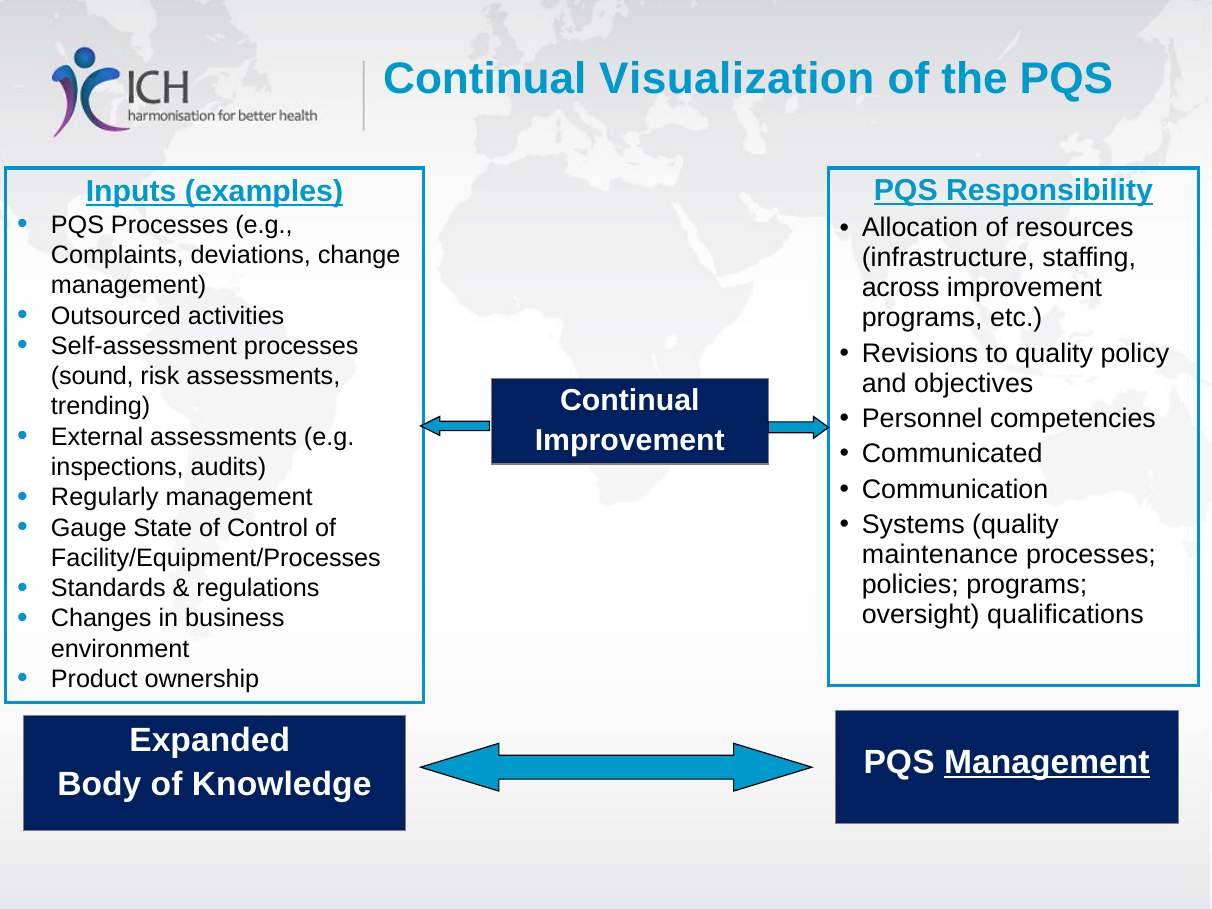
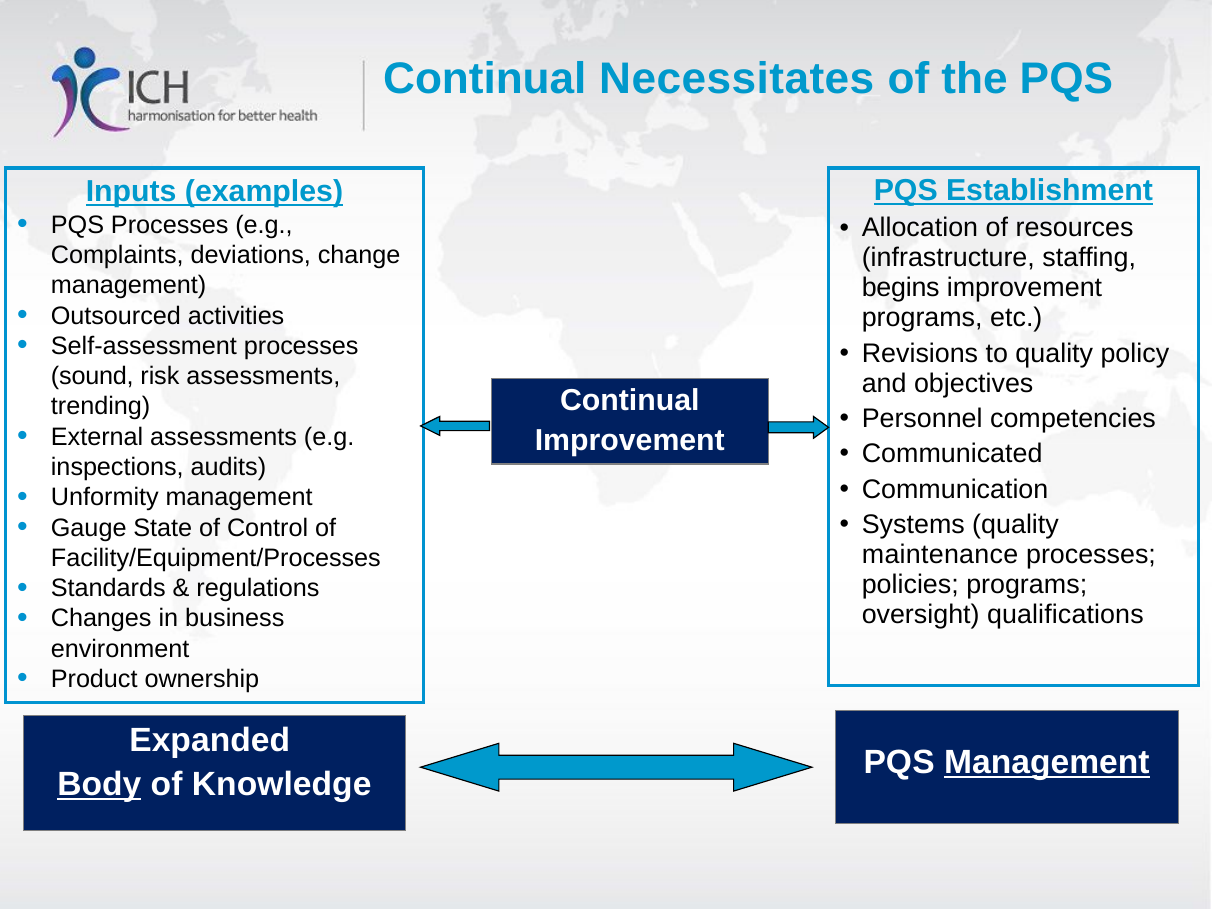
Visualization: Visualization -> Necessitates (737, 79)
Responsibility: Responsibility -> Establishment (1050, 191)
across: across -> begins (901, 288)
Regularly: Regularly -> Unformity (105, 497)
Body underline: none -> present (99, 785)
